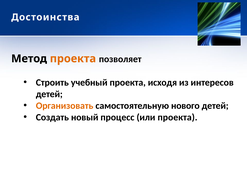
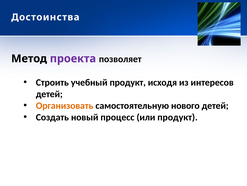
проекта colour: orange -> purple (73, 58)
учебный проекта: проекта -> продукт (128, 82)
или проекта: проекта -> продукт (178, 117)
